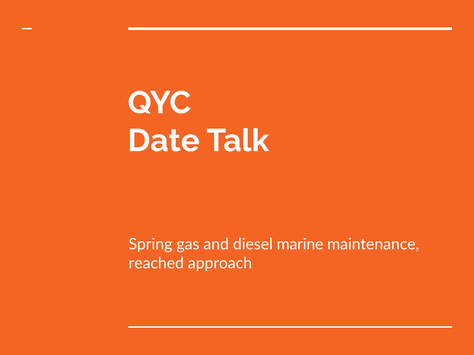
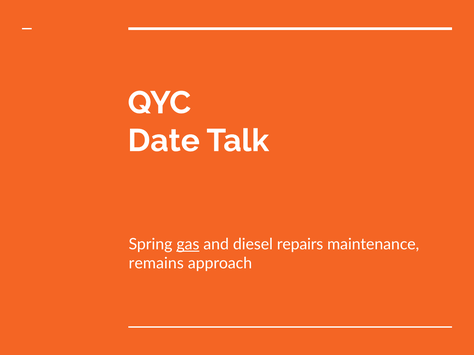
gas underline: none -> present (188, 245)
marine: marine -> repairs (300, 245)
reached: reached -> remains (156, 264)
